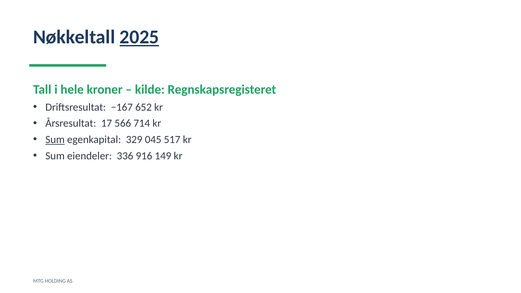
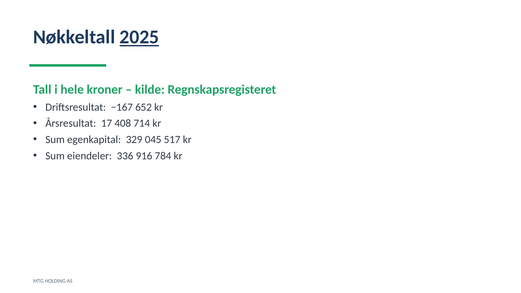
566: 566 -> 408 (123, 123)
Sum underline: present -> none (55, 140)
149: 149 -> 784 (163, 156)
